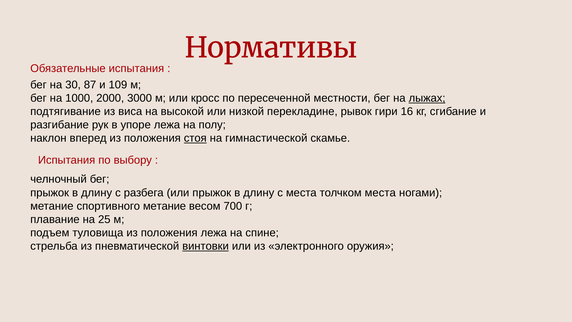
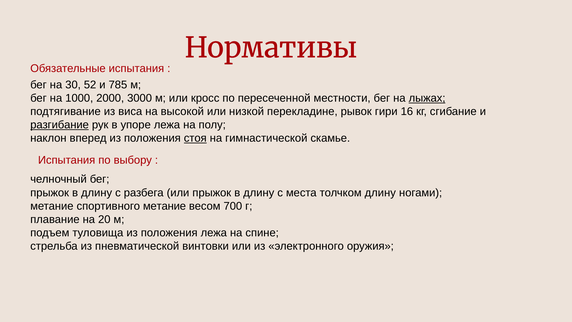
87: 87 -> 52 (90, 85)
109: 109 -> 785 (118, 85)
разгибание underline: none -> present (60, 125)
толчком места: места -> длину (380, 193)
25: 25 -> 20 (104, 219)
винтовки underline: present -> none (206, 246)
